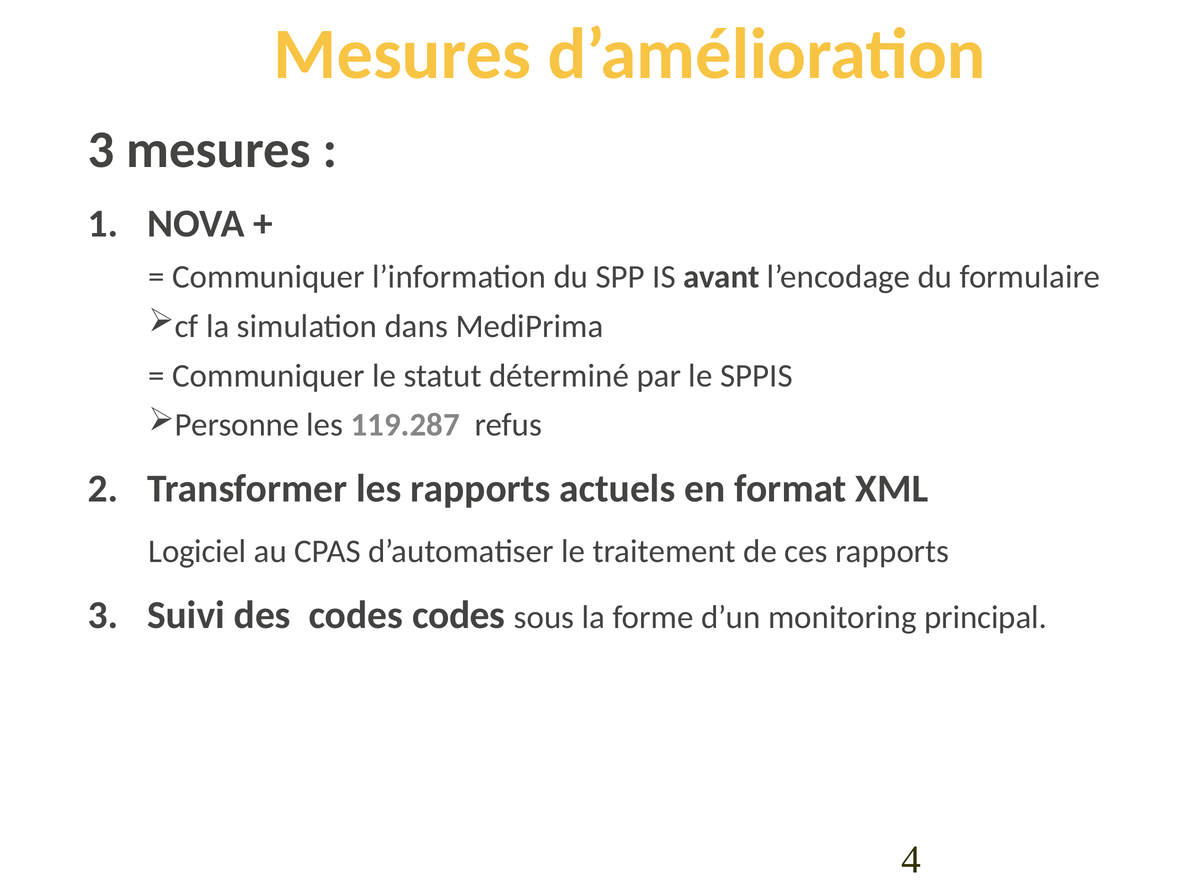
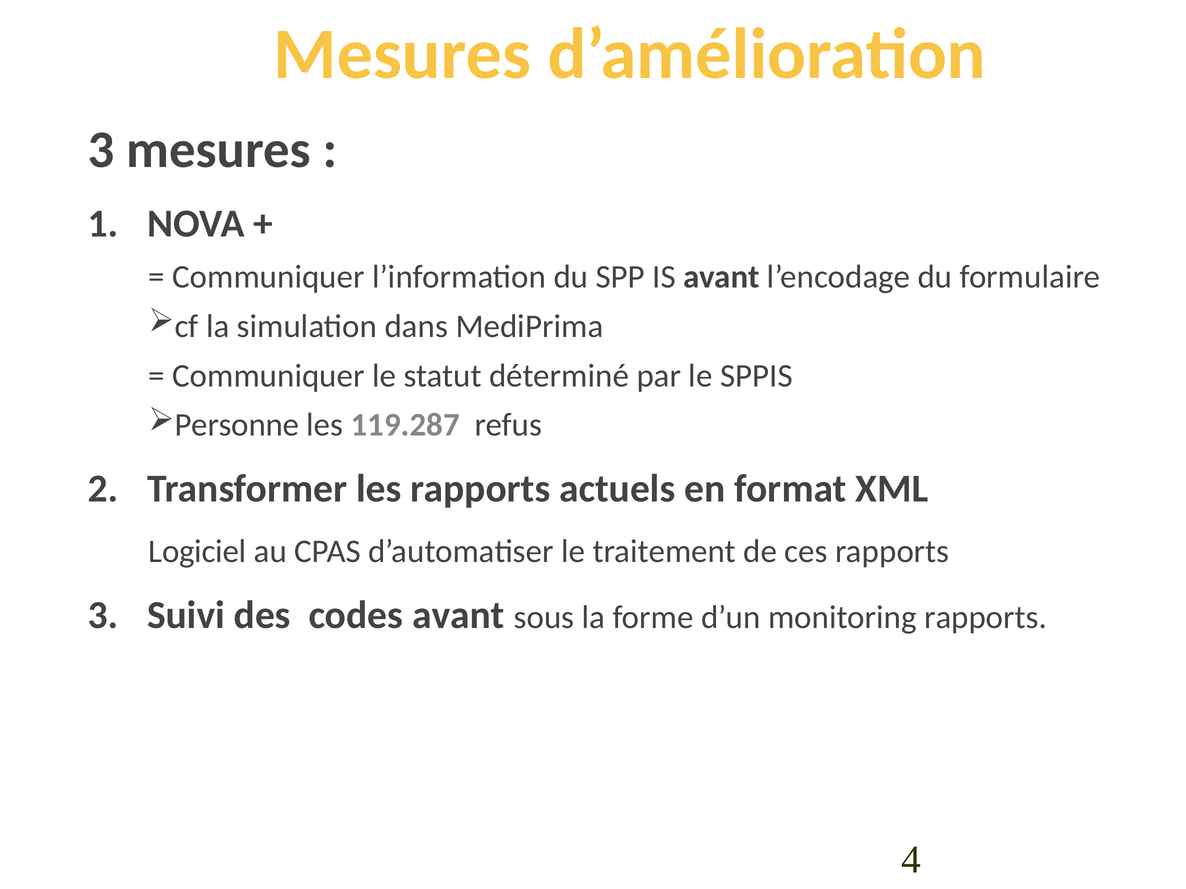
codes codes: codes -> avant (458, 616)
monitoring principal: principal -> rapports (986, 618)
